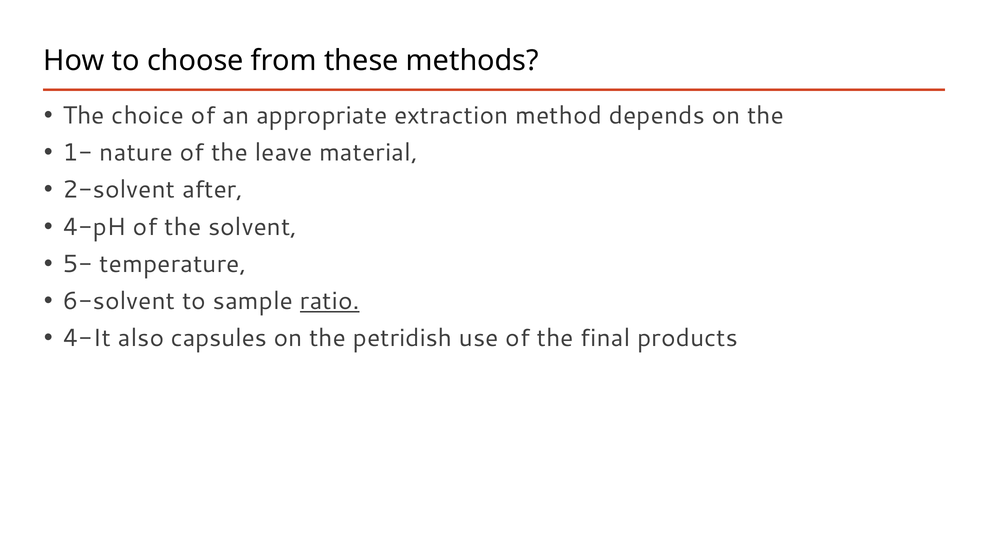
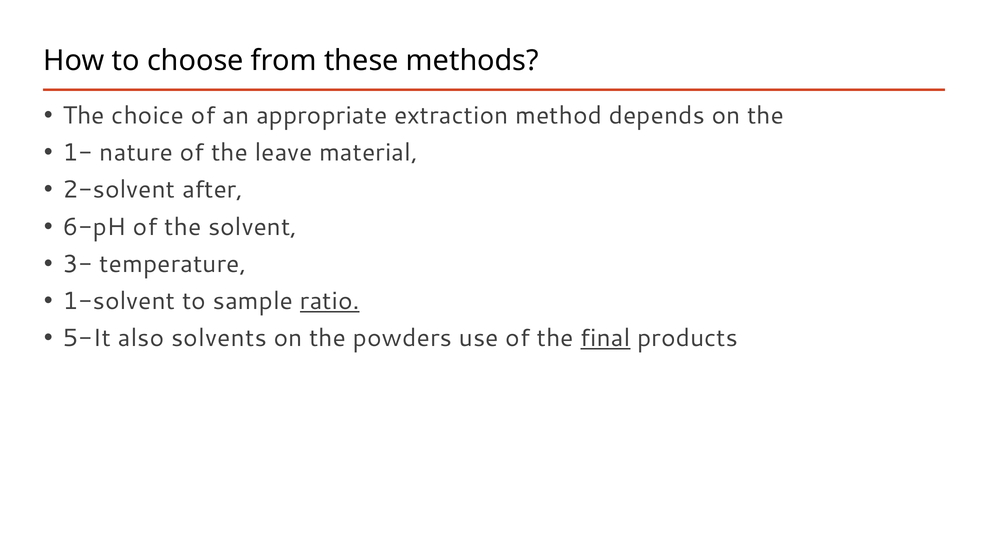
4-pH: 4-pH -> 6-pH (94, 227)
5-: 5- -> 3- (78, 264)
6-solvent: 6-solvent -> 1-solvent (119, 301)
4-It: 4-It -> 5-It (87, 338)
capsules: capsules -> solvents (219, 338)
petridish: petridish -> powders (403, 338)
final underline: none -> present (605, 338)
